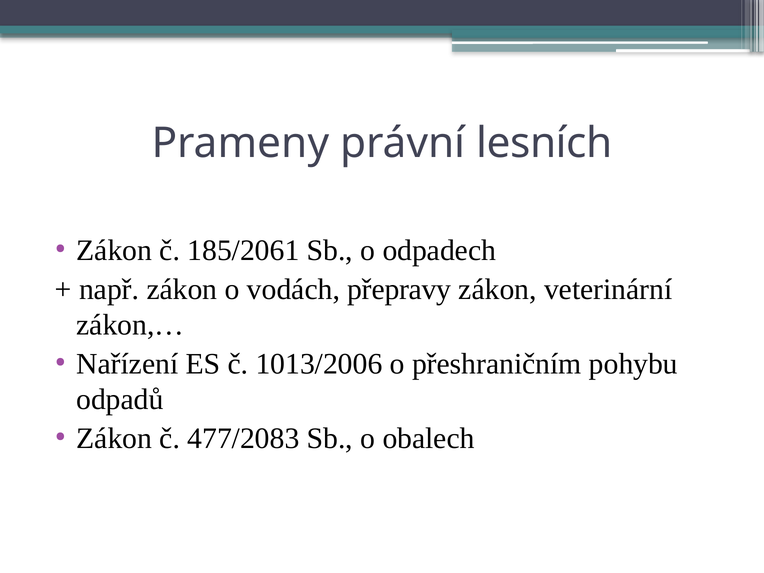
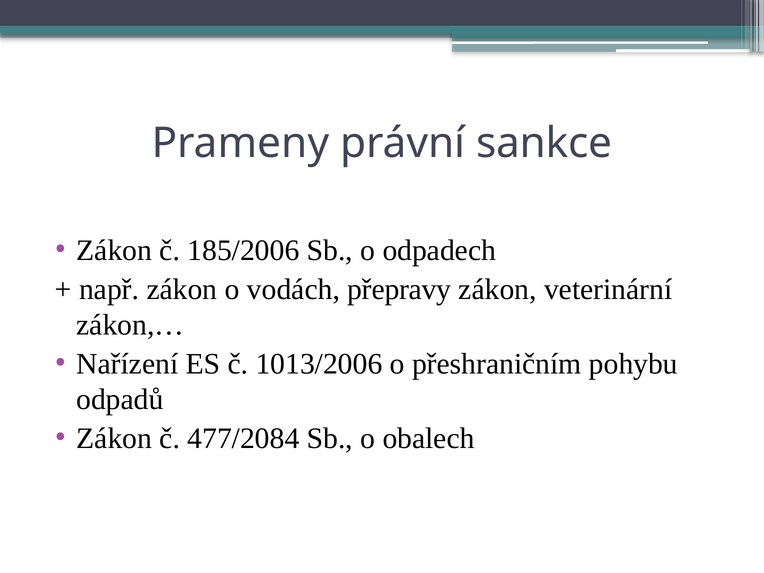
lesních: lesních -> sankce (544, 143)
185/2061: 185/2061 -> 185/2006 (243, 251)
477/2083: 477/2083 -> 477/2084 (243, 438)
